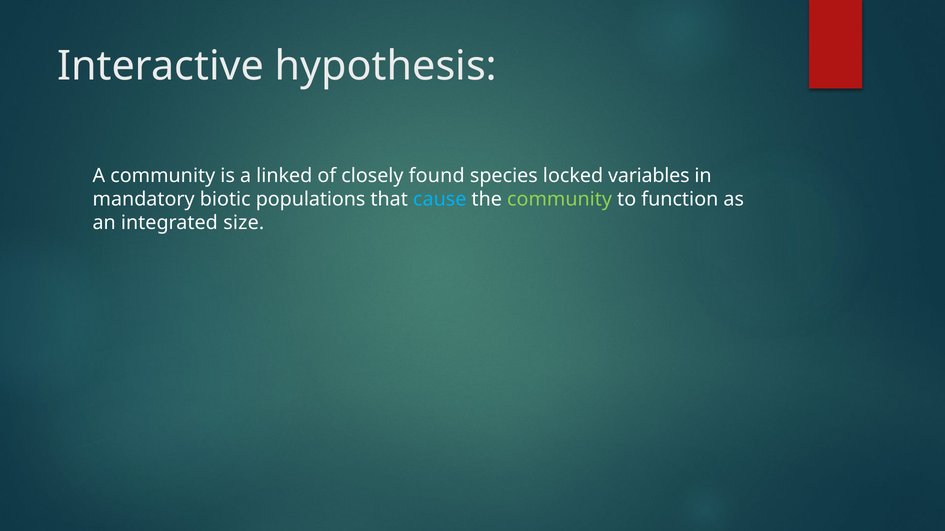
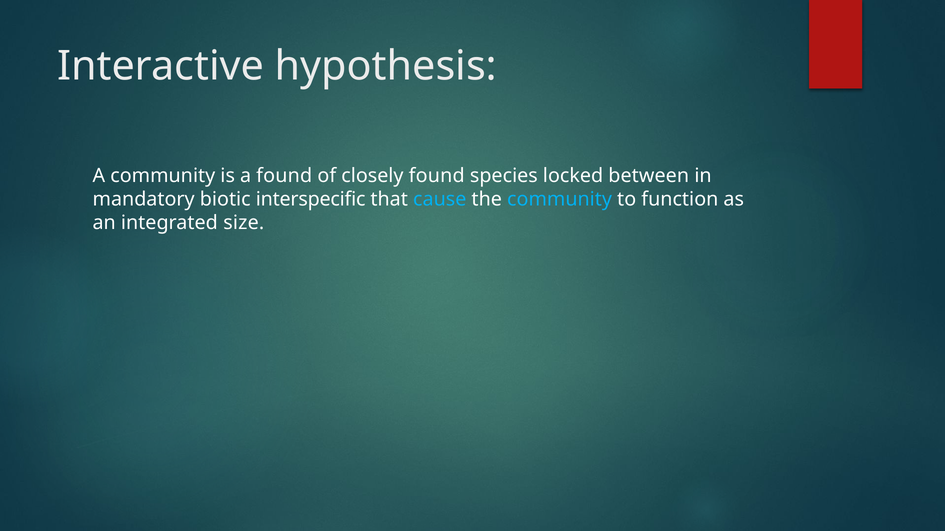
a linked: linked -> found (284, 176)
variables: variables -> between (649, 176)
populations: populations -> interspecific (311, 200)
community colour: light green -> light blue (560, 200)
